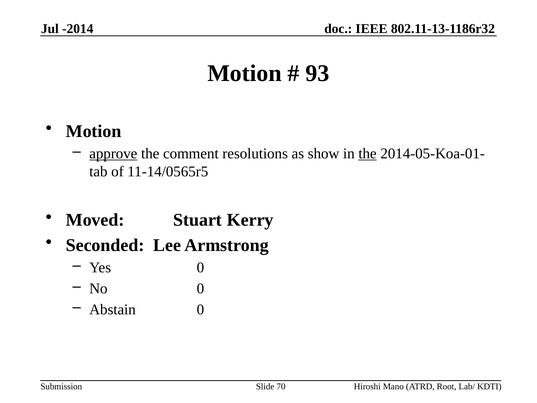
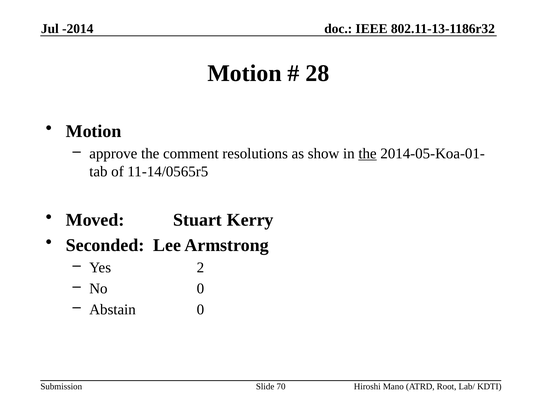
93: 93 -> 28 (317, 73)
approve underline: present -> none (113, 154)
Yes 0: 0 -> 2 (200, 267)
